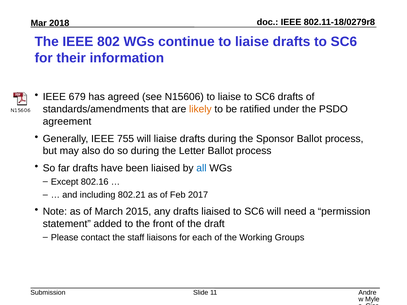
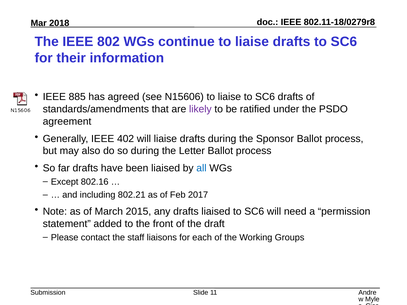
679: 679 -> 885 (77, 97)
likely colour: orange -> purple (200, 109)
755: 755 -> 402 (126, 139)
